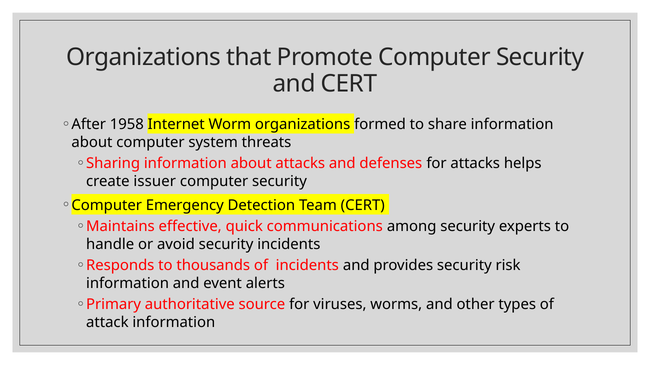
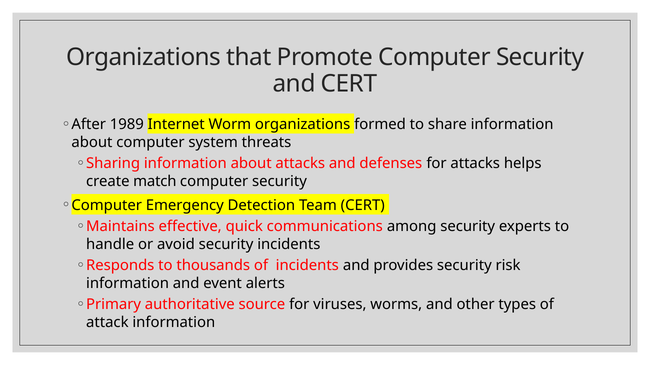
1958: 1958 -> 1989 (127, 125)
issuer: issuer -> match (155, 182)
